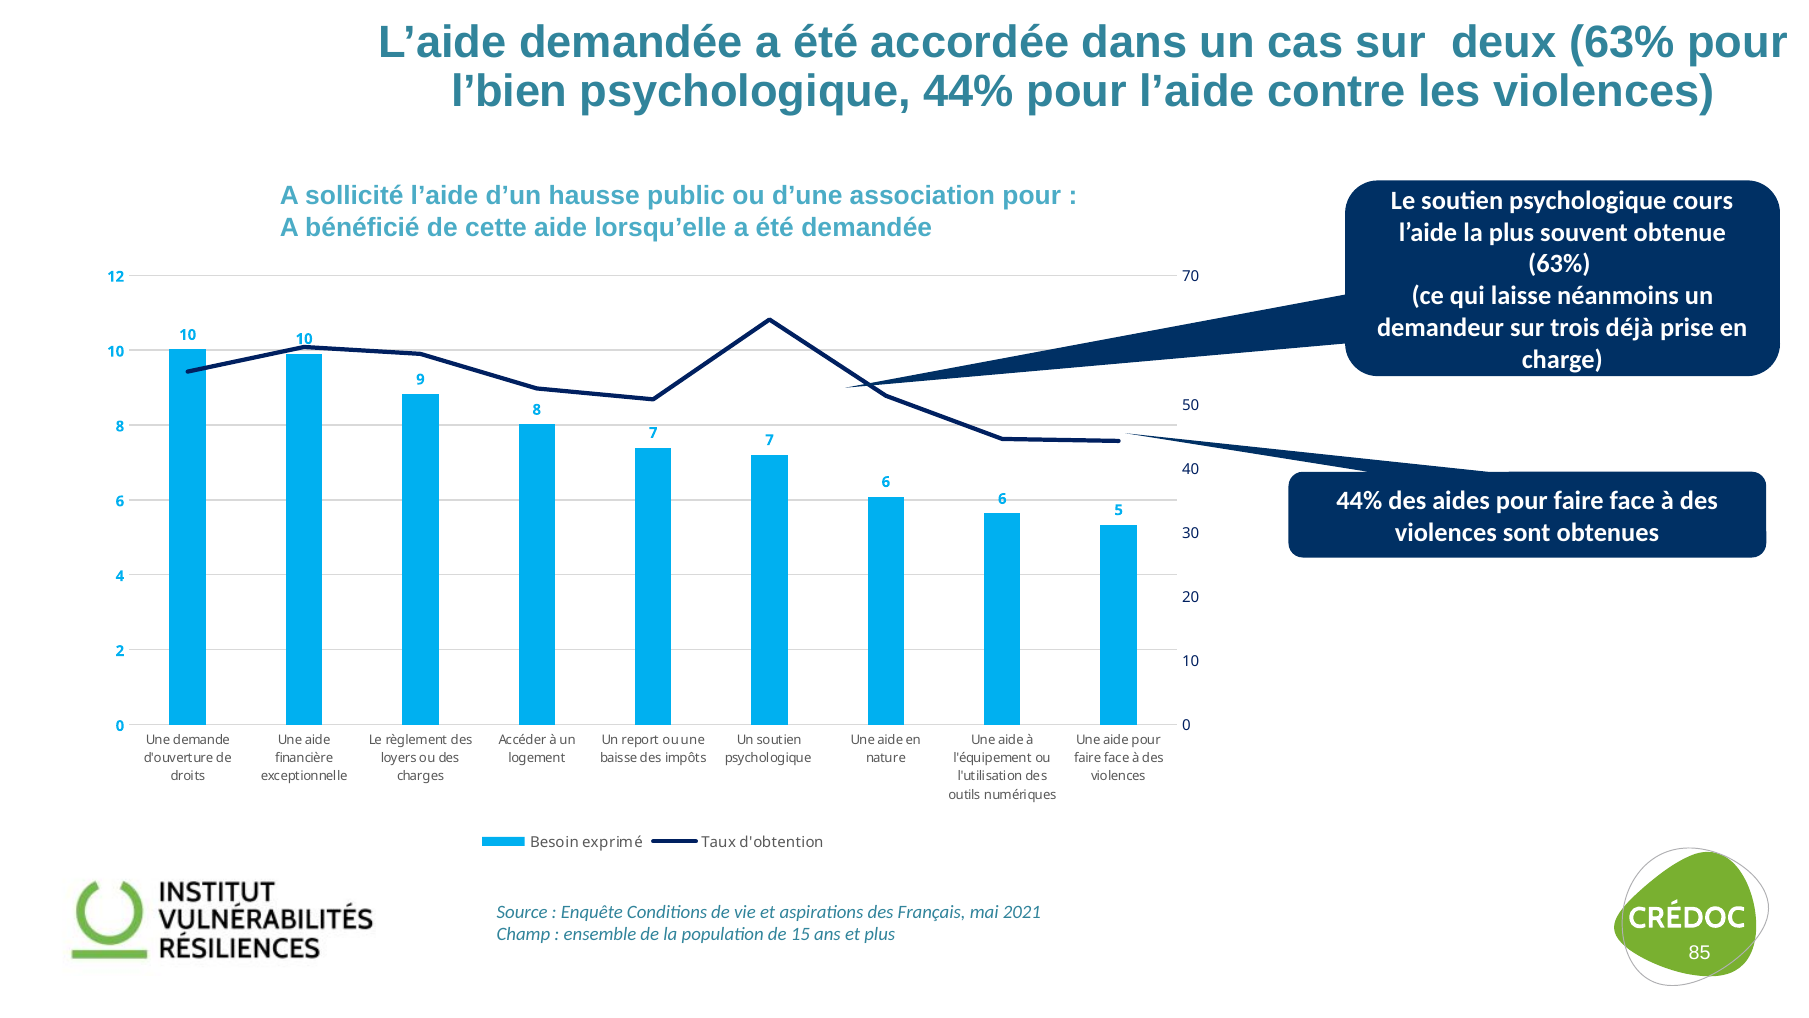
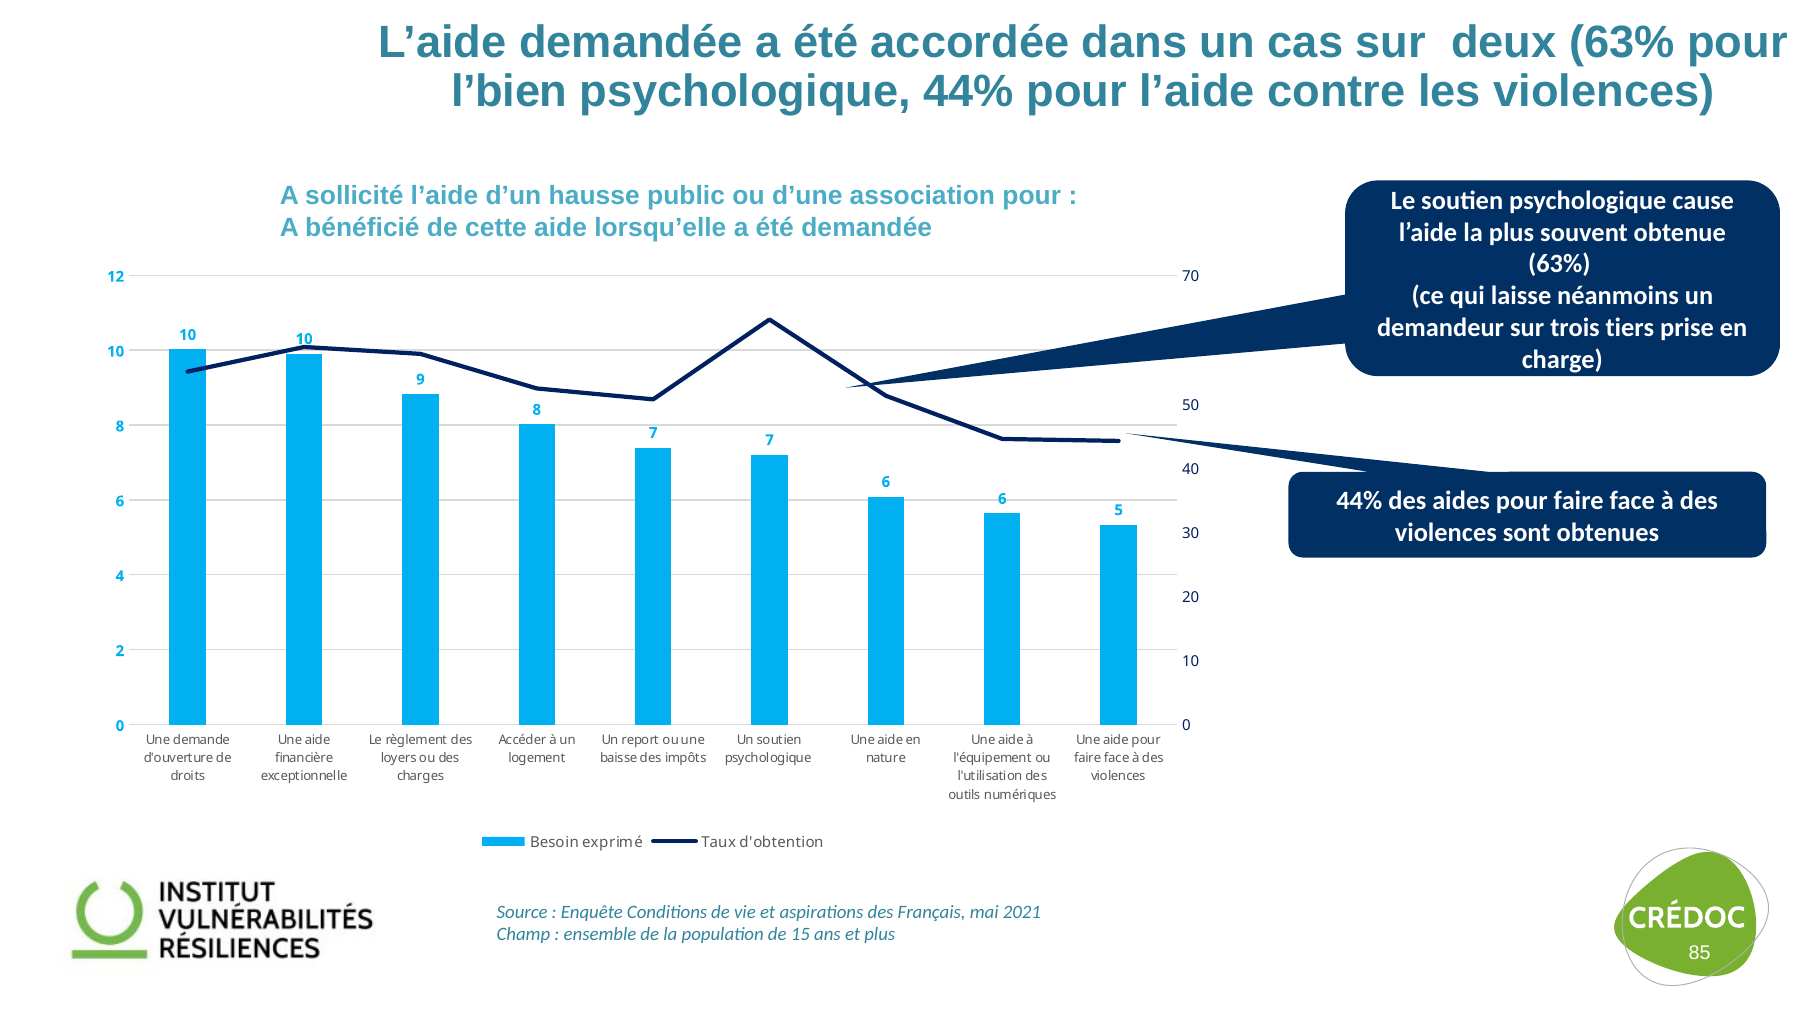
cours: cours -> cause (1703, 201)
déjà: déjà -> tiers (1630, 327)
